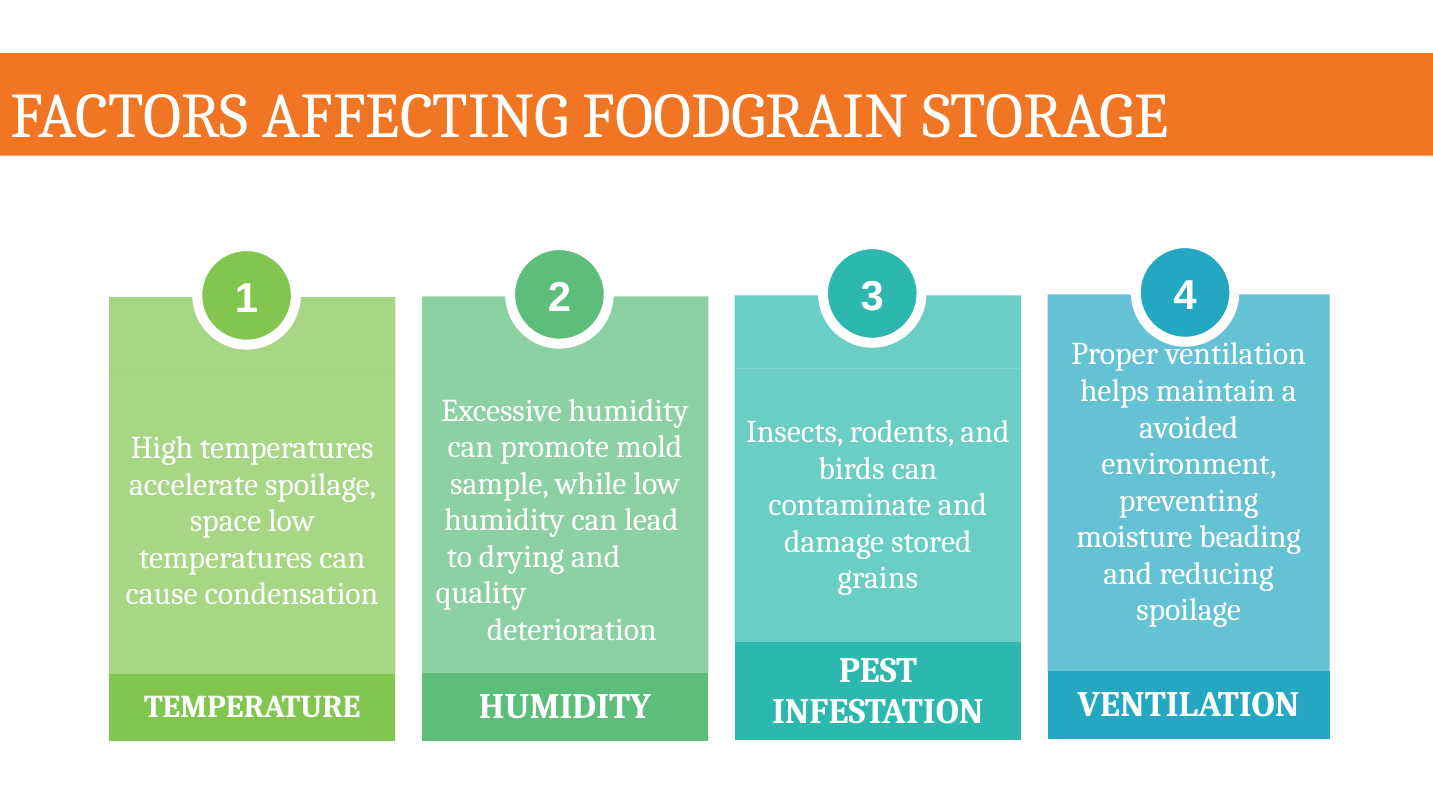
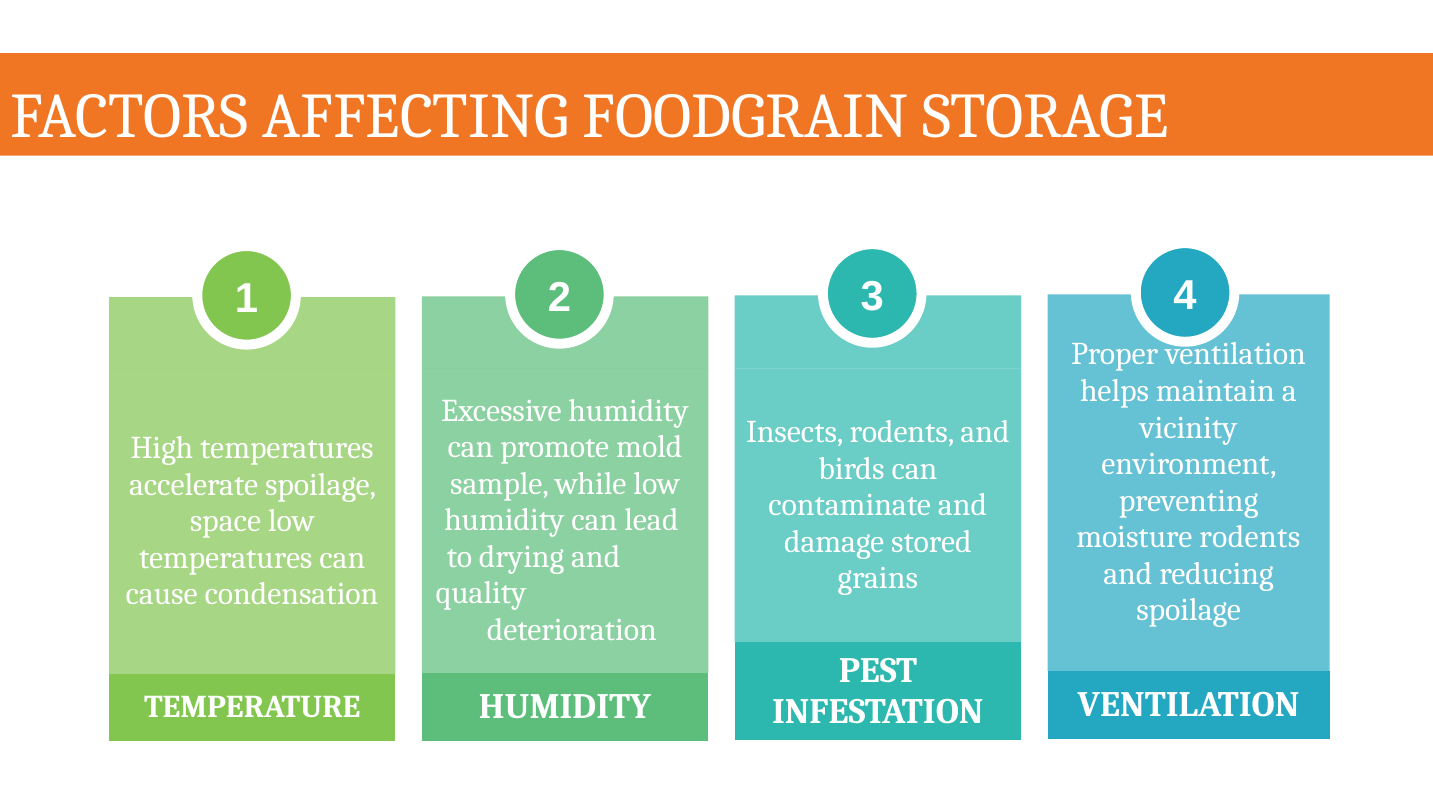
avoided: avoided -> vicinity (1189, 428)
moisture beading: beading -> rodents (1250, 537)
